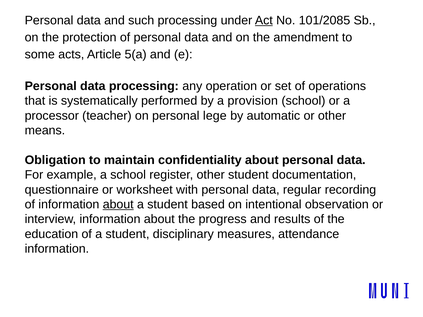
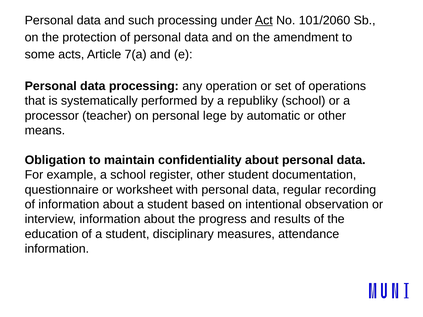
101/2085: 101/2085 -> 101/2060 (325, 20)
5(a: 5(a -> 7(a (136, 54)
provision: provision -> republiky (253, 101)
about underline: present -> none (118, 205)
